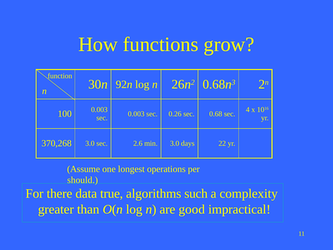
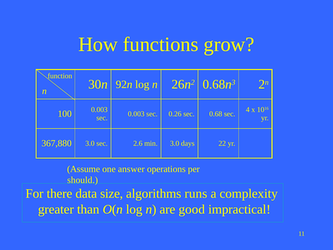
370,268: 370,268 -> 367,880 (57, 143)
longest: longest -> answer (131, 169)
true: true -> size (112, 193)
such: such -> runs (196, 193)
